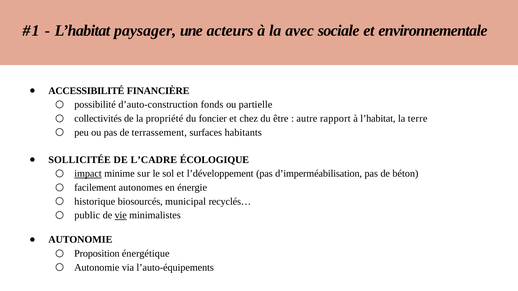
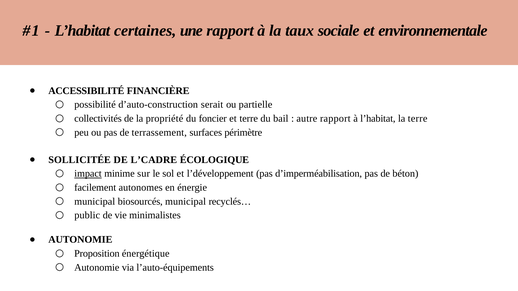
paysager: paysager -> certaines (145, 31)
une acteurs: acteurs -> rapport (230, 31)
avec: avec -> taux (300, 31)
fonds: fonds -> serait (212, 105)
et chez: chez -> terre (249, 119)
être: être -> bail (281, 119)
habitants: habitants -> périmètre (243, 133)
historique: historique -> municipal (95, 202)
vie underline: present -> none (121, 216)
